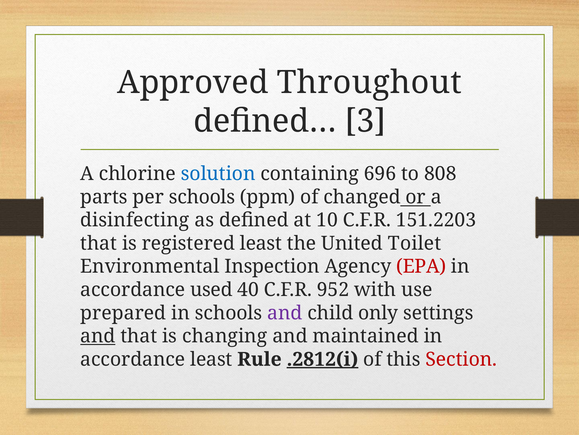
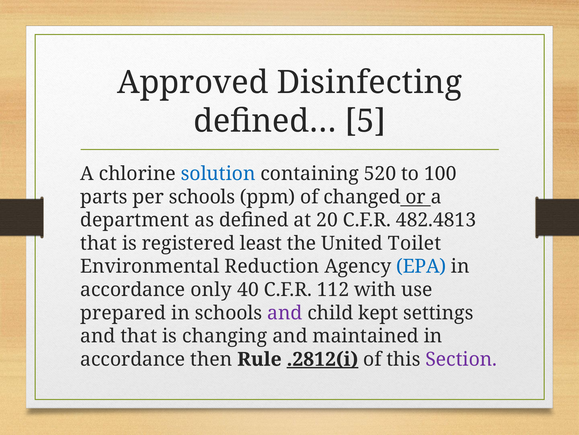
Throughout: Throughout -> Disinfecting (369, 82)
3: 3 -> 5 (366, 121)
696: 696 -> 520 (380, 174)
808: 808 -> 100 (440, 174)
disinfecting: disinfecting -> department (135, 220)
10: 10 -> 20 (327, 220)
151.2203: 151.2203 -> 482.4813 (436, 220)
Inspection: Inspection -> Reduction (272, 266)
EPA colour: red -> blue (421, 266)
used: used -> only (211, 289)
952: 952 -> 112 (333, 289)
only: only -> kept (378, 312)
and underline: present -> none (98, 336)
accordance least: least -> then (211, 359)
Section colour: red -> purple (461, 359)
